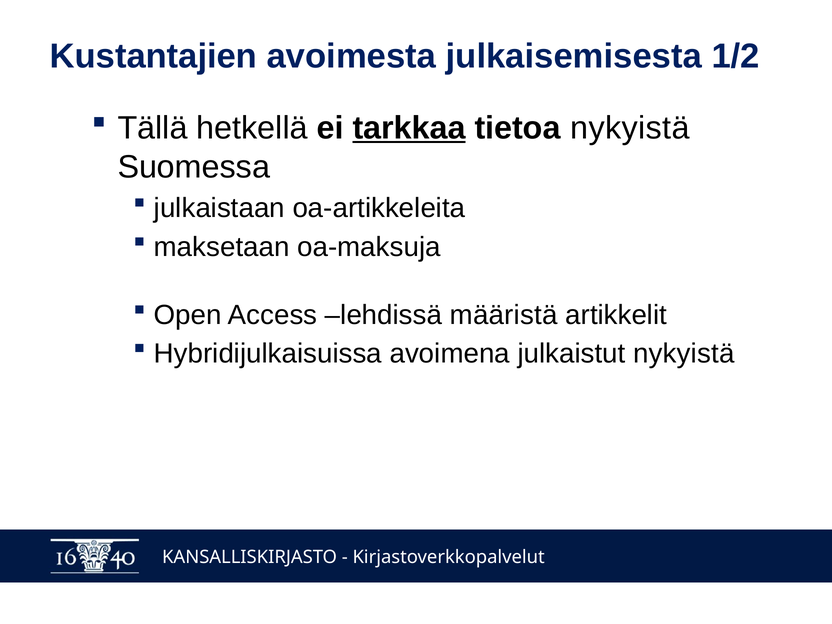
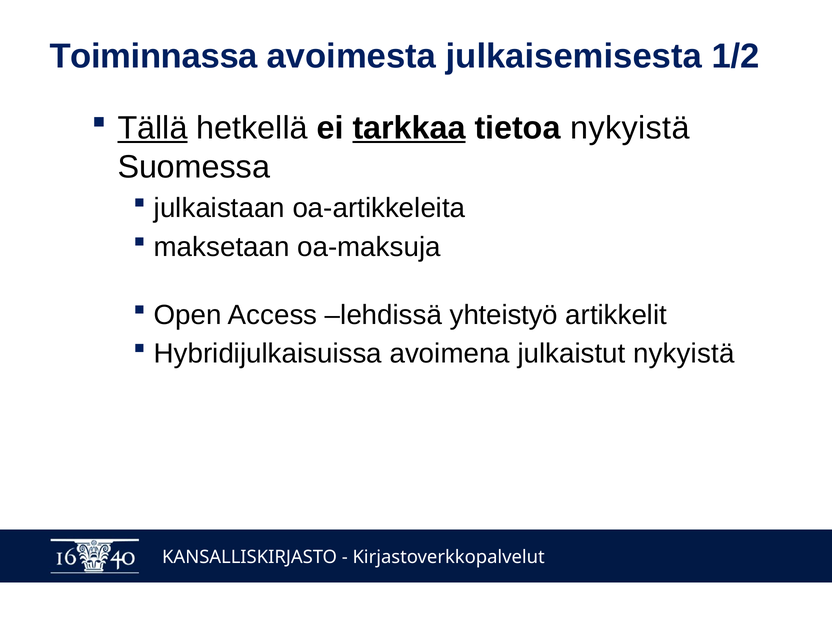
Kustantajien: Kustantajien -> Toiminnassa (154, 56)
Tällä underline: none -> present (153, 128)
määristä: määristä -> yhteistyö (504, 315)
